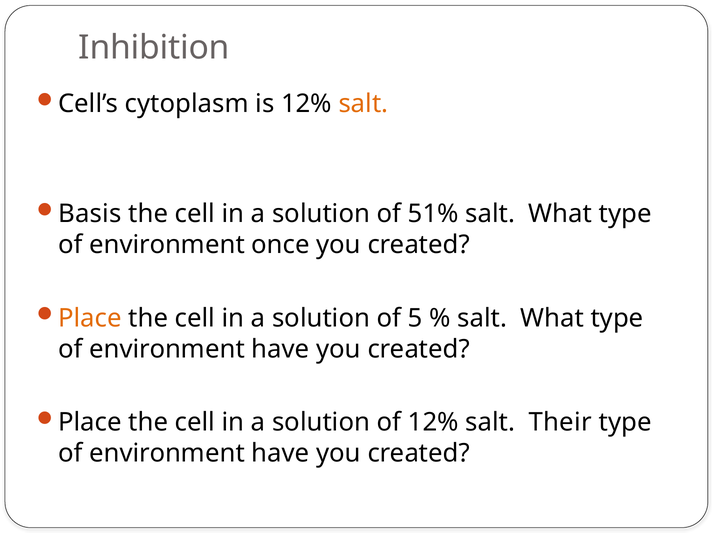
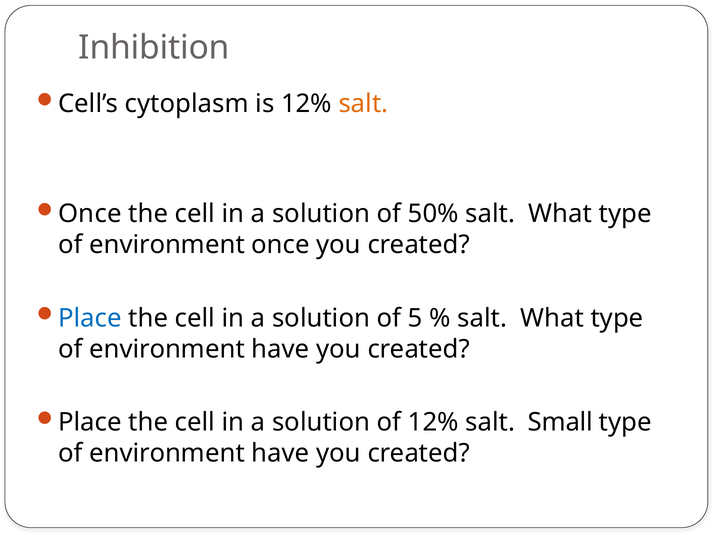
Basis: Basis -> Once (90, 214)
51%: 51% -> 50% (433, 214)
Place colour: orange -> blue (90, 318)
Their: Their -> Small (560, 422)
